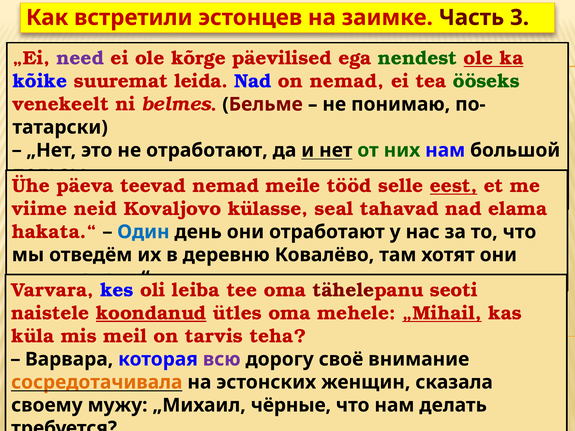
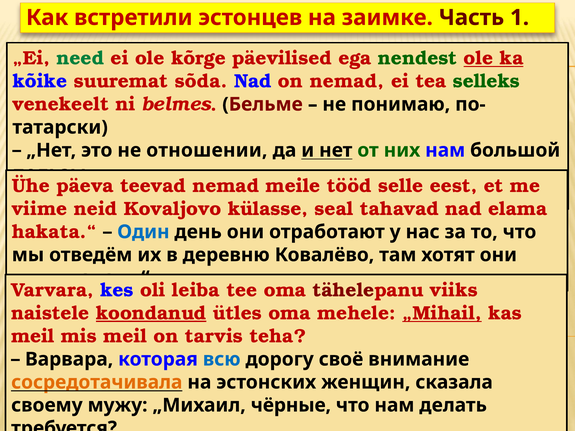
3: 3 -> 1 (520, 18)
need colour: purple -> green (80, 58)
leida: leida -> sõda (201, 81)
ööseks: ööseks -> selleks (486, 81)
не отработают: отработают -> отношении (207, 150)
eest underline: present -> none (454, 186)
seoti: seoti -> viiks (454, 290)
küla: küla -> meil (33, 336)
всю colour: purple -> blue (222, 359)
